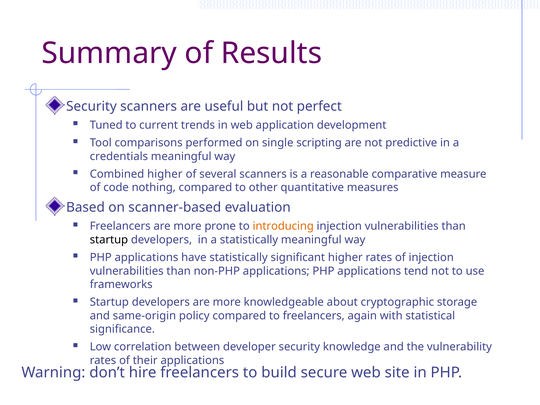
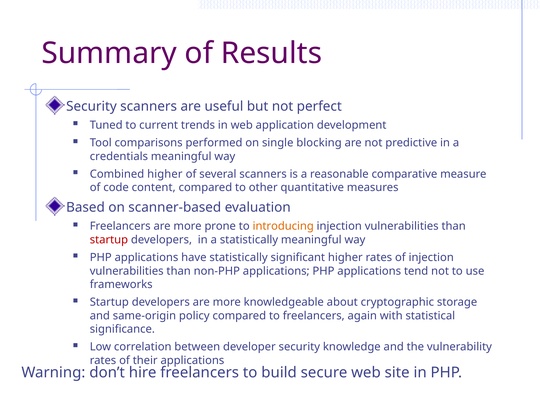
scripting: scripting -> blocking (319, 143)
nothing: nothing -> content (154, 188)
startup colour: black -> red (109, 240)
